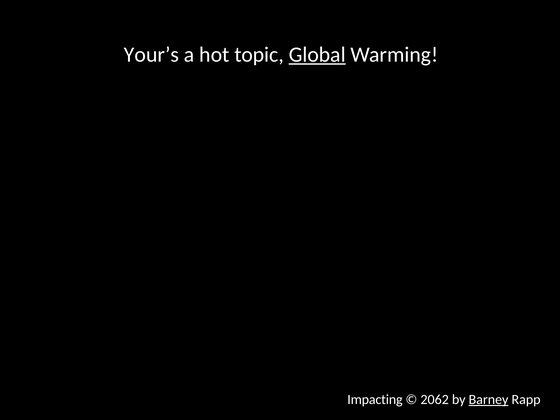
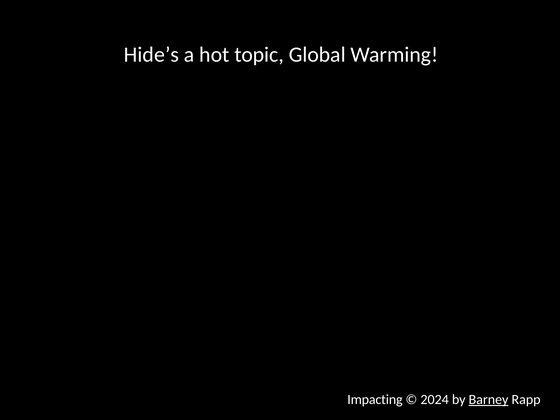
Your’s: Your’s -> Hide’s (152, 55)
Global underline: present -> none (317, 55)
2062: 2062 -> 2024 (435, 399)
